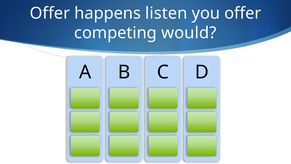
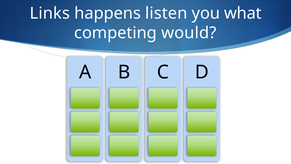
Offer: Offer -> Links (50, 13)
you offer: offer -> what (243, 13)
